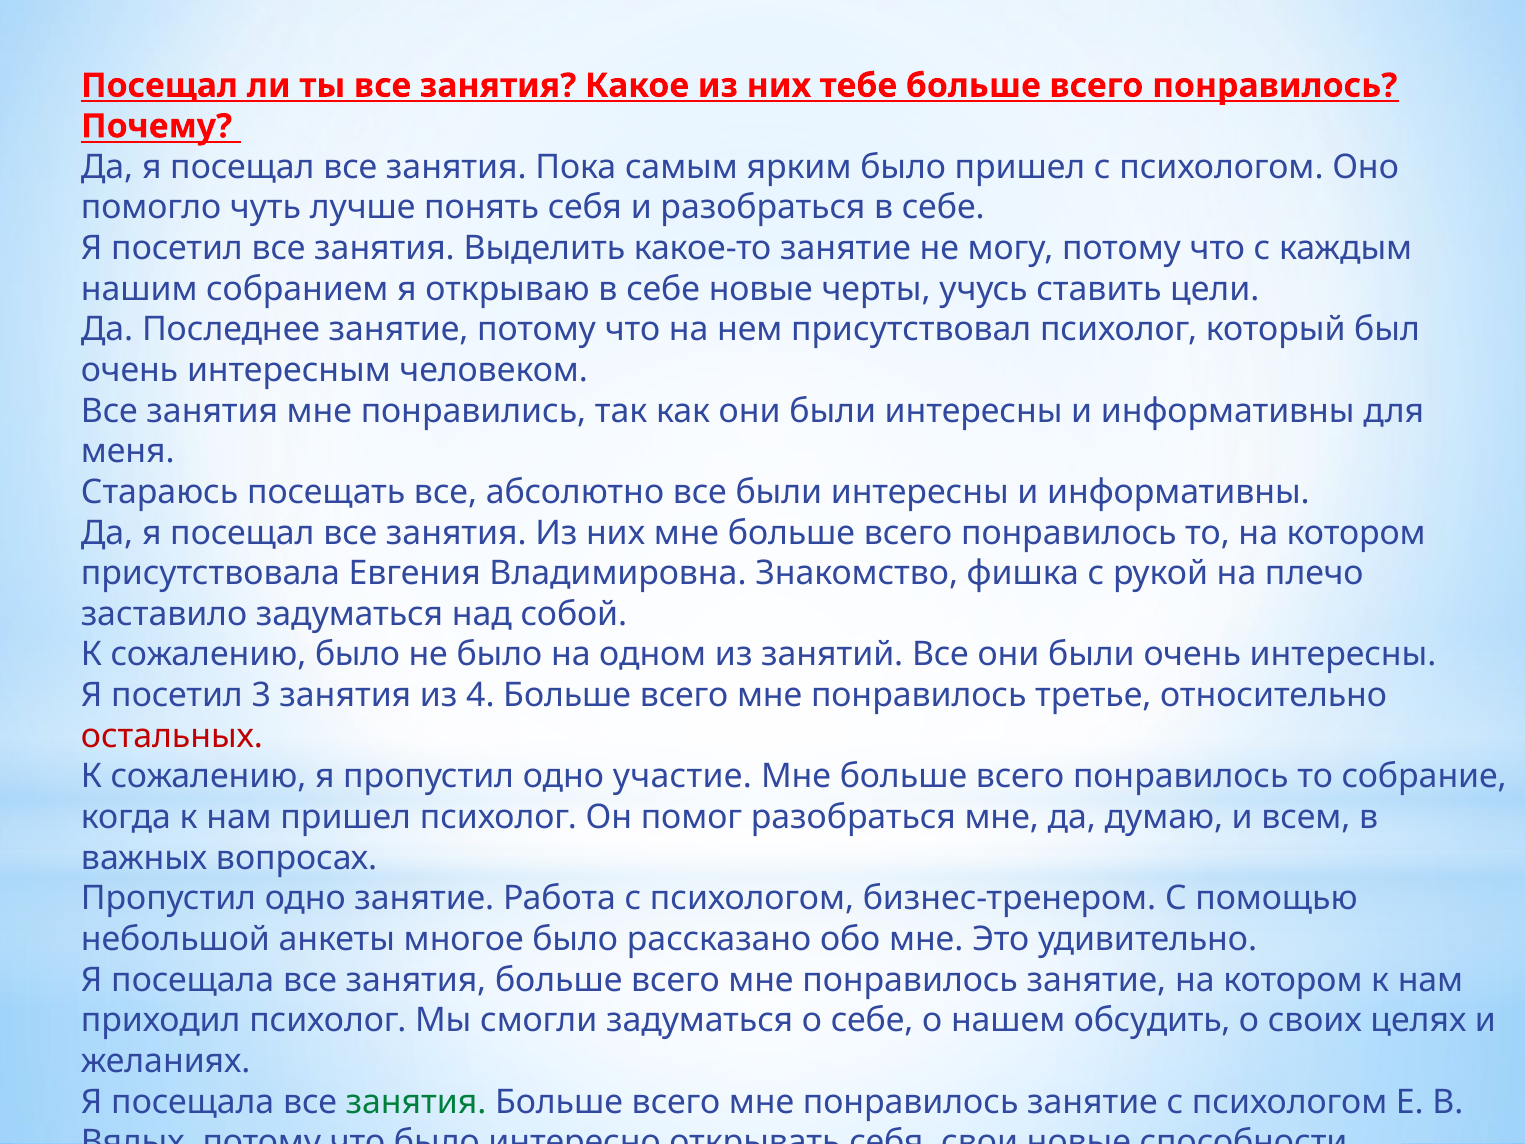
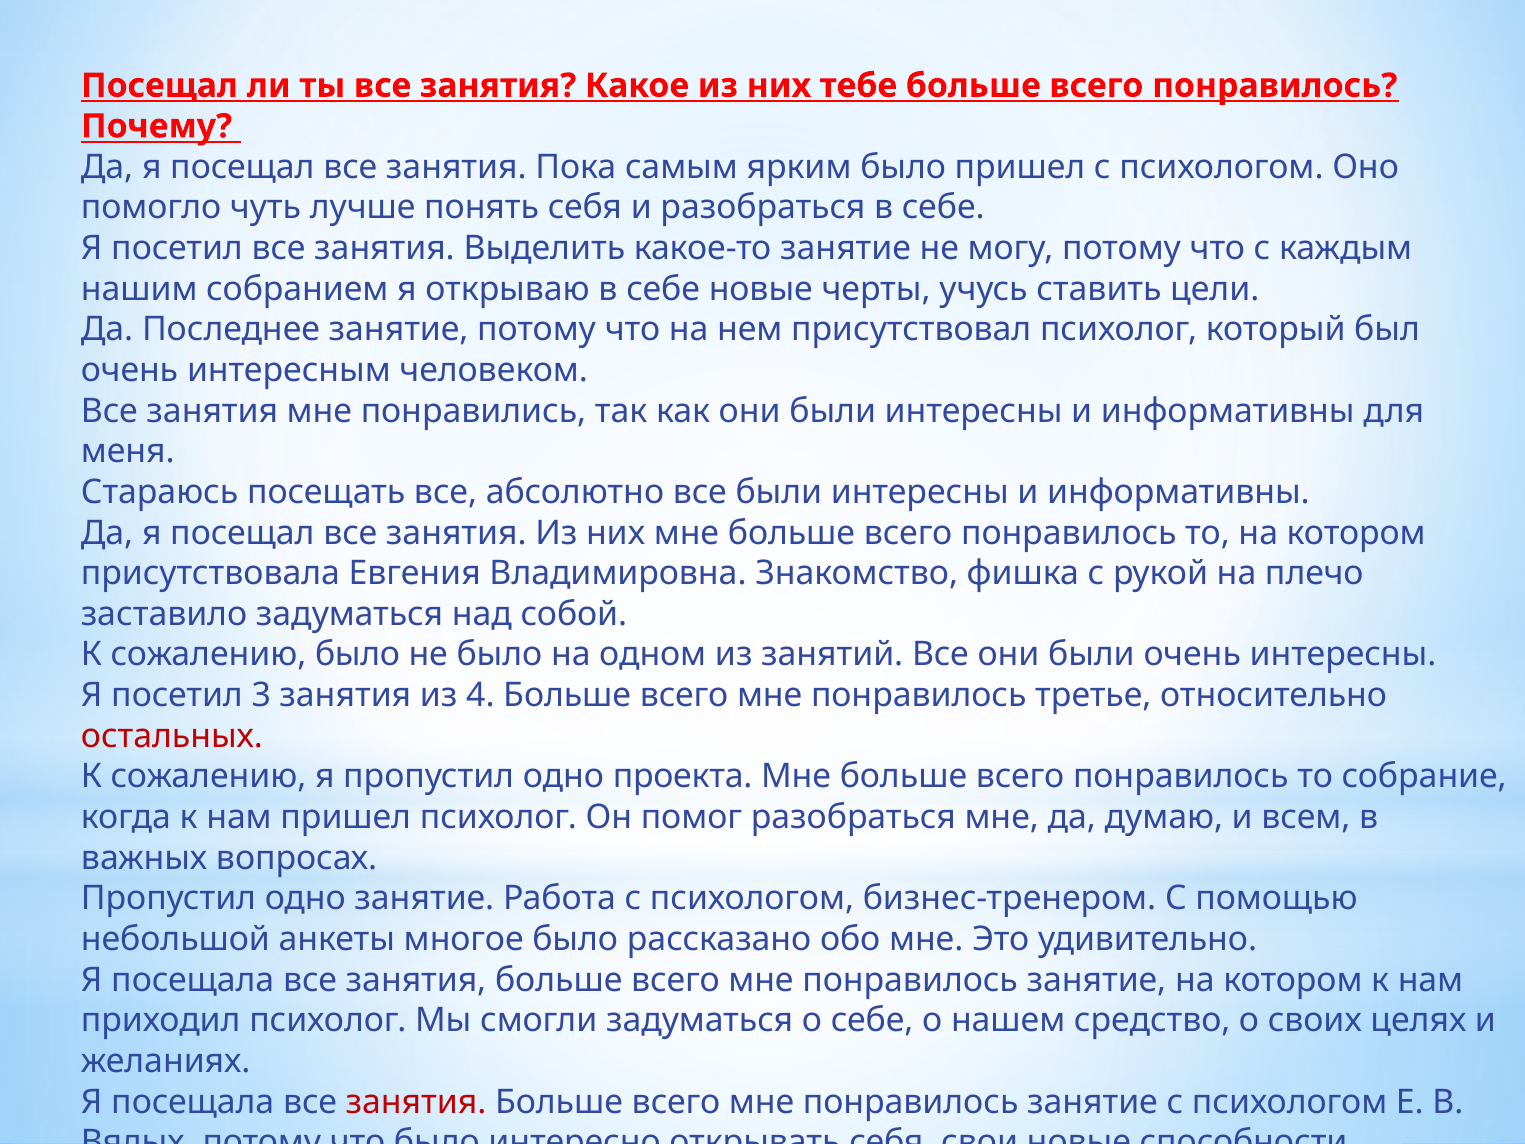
участие: участие -> проекта (683, 777)
обсудить: обсудить -> средство (1152, 1020)
занятия colour: green -> red (416, 1102)
